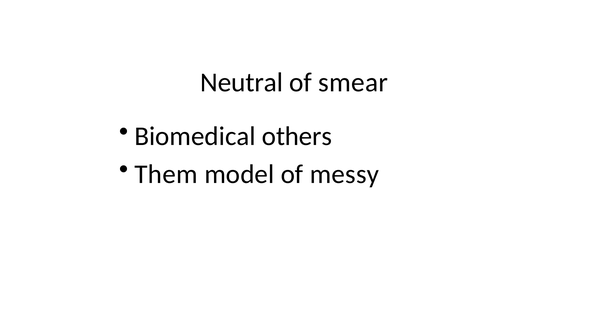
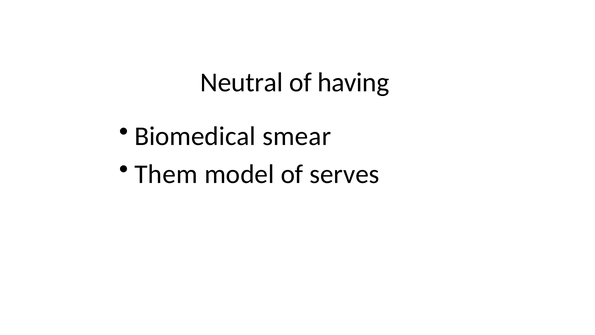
smear: smear -> having (353, 82)
others: others -> smear (297, 136)
messy: messy -> serves (344, 174)
